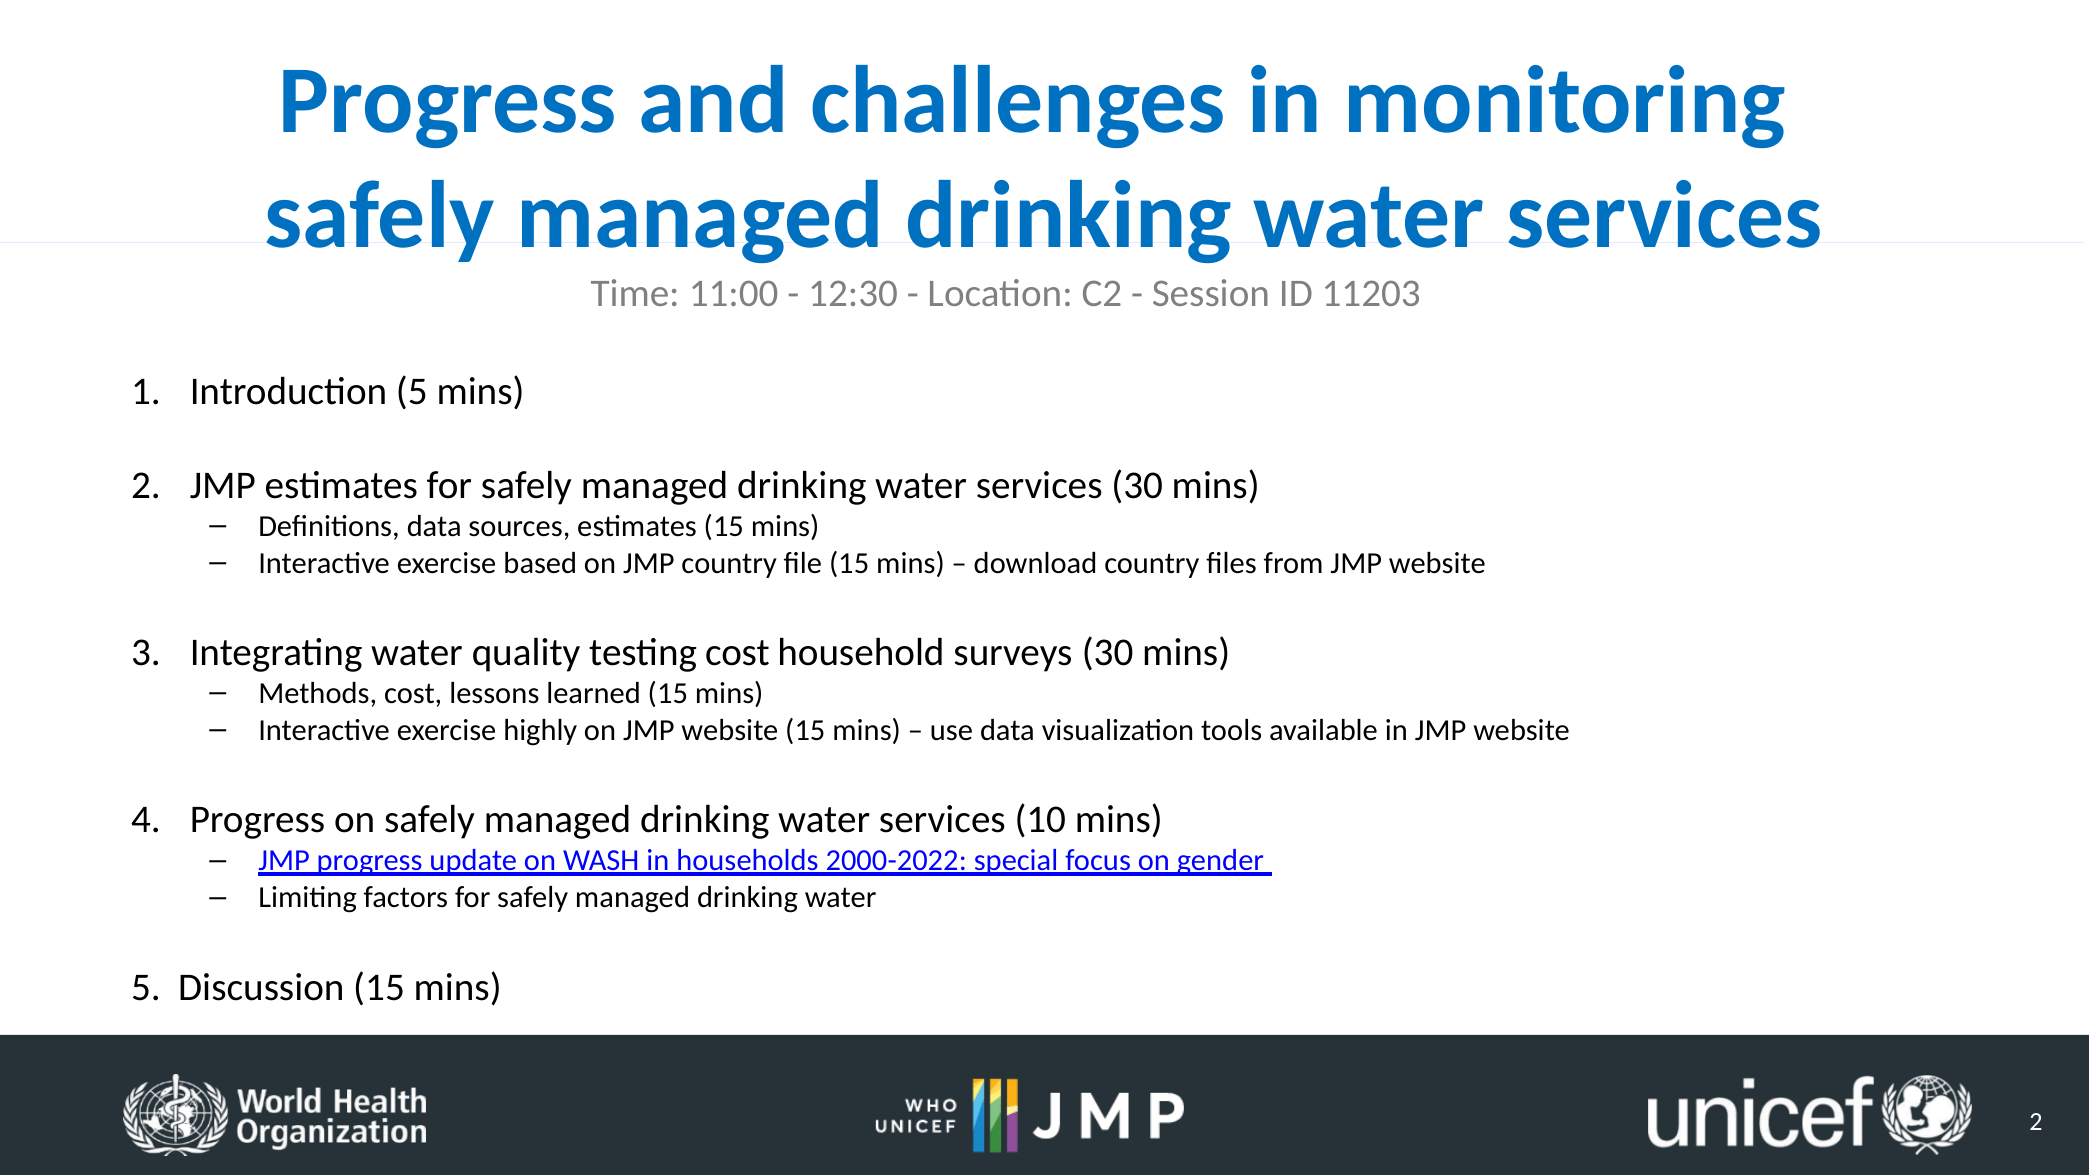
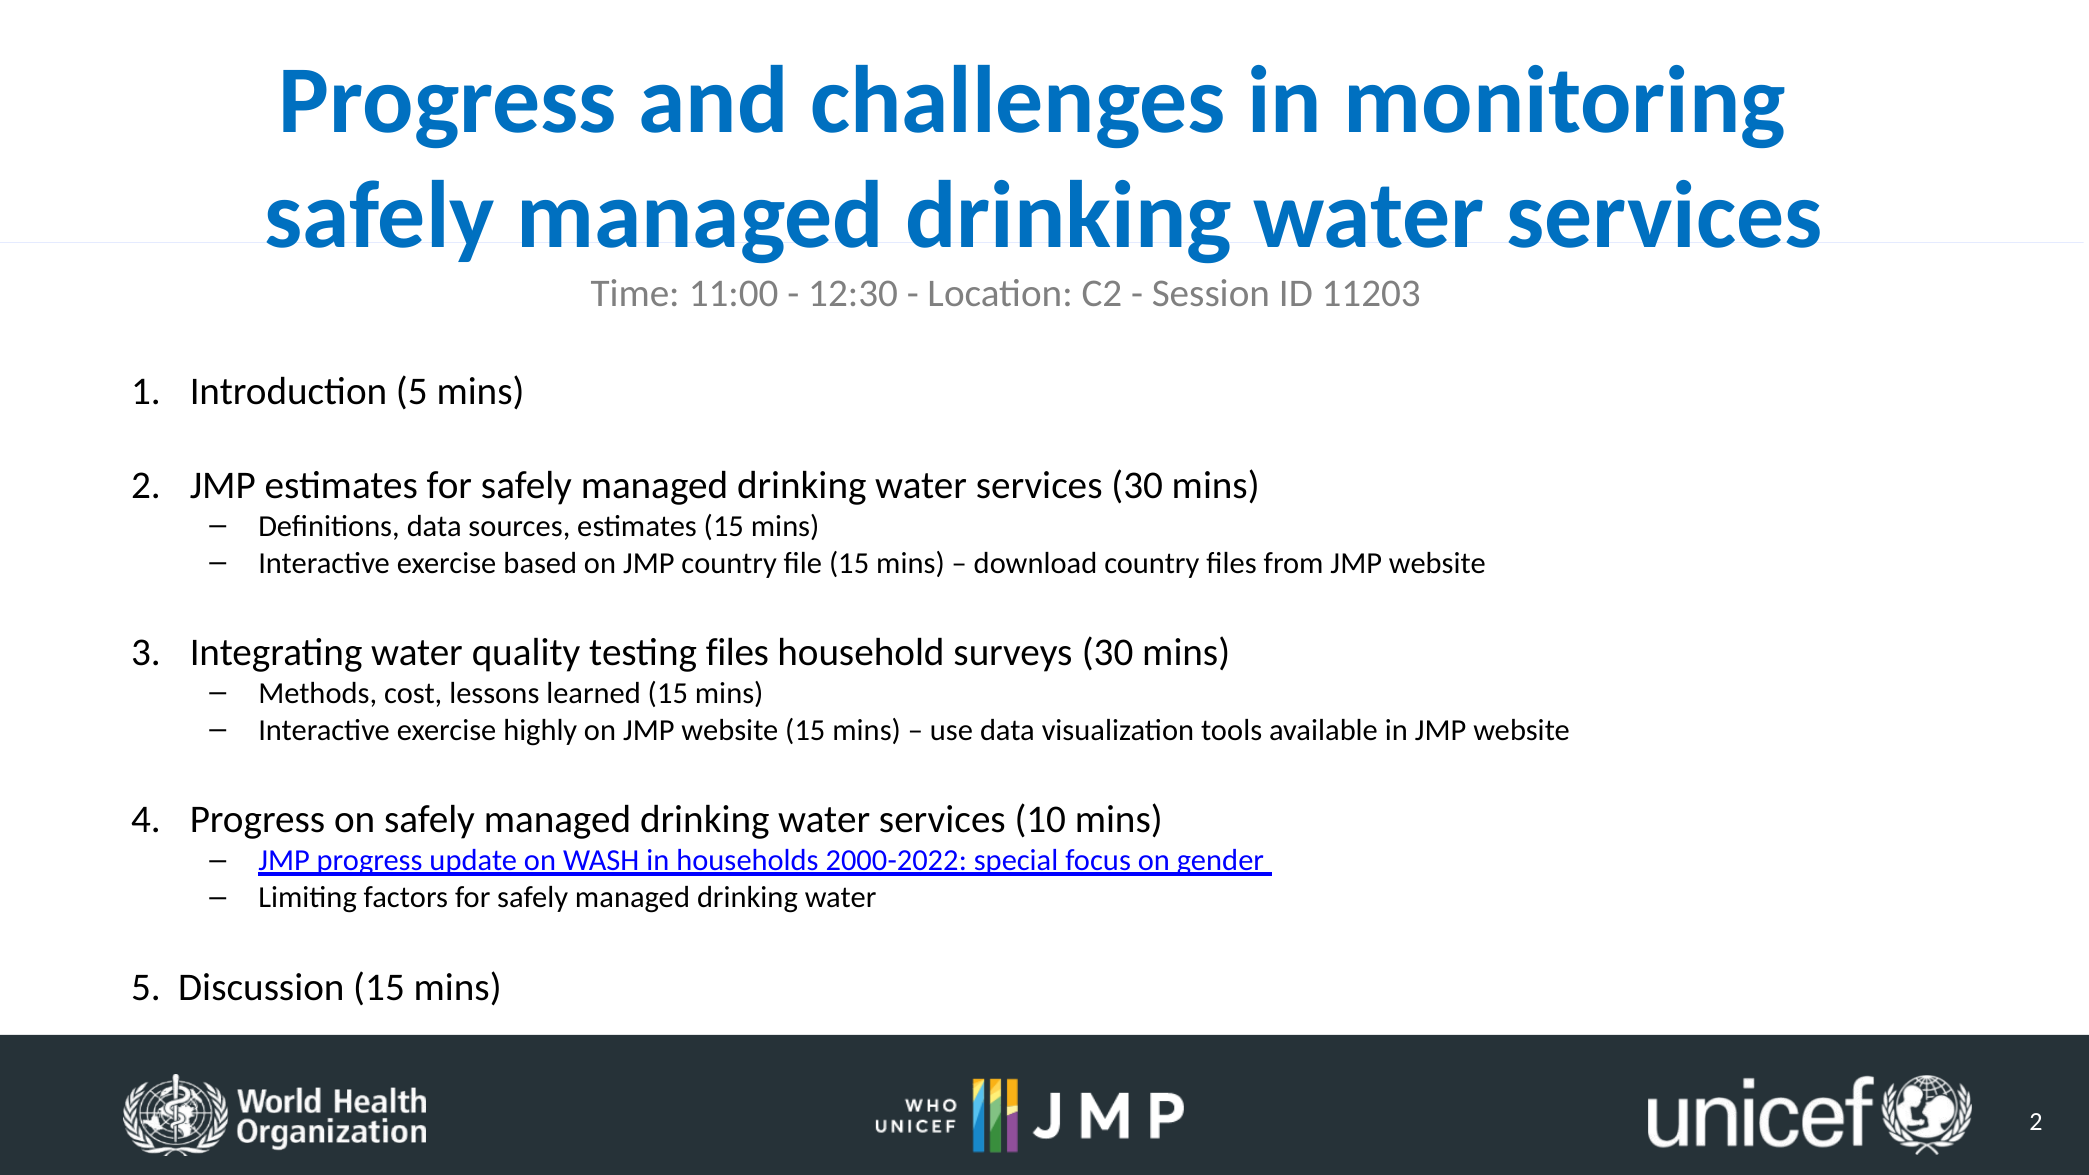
testing cost: cost -> files (737, 652)
